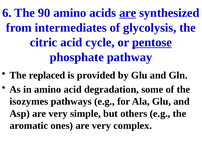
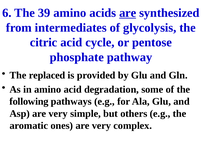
90: 90 -> 39 (44, 13)
pentose underline: present -> none (152, 43)
isozymes: isozymes -> following (29, 102)
